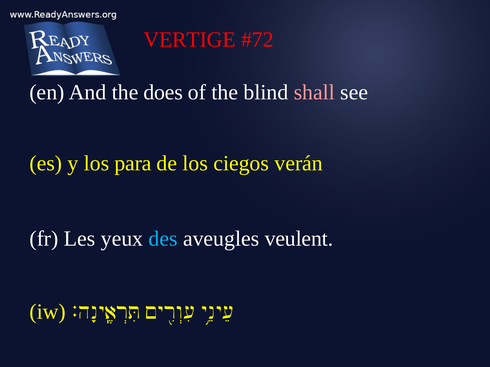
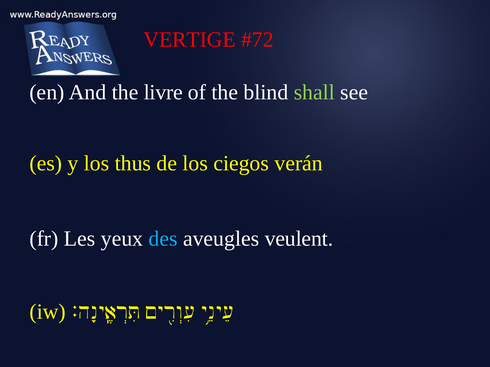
does: does -> livre (163, 93)
shall colour: pink -> light green (314, 93)
para: para -> thus (133, 164)
